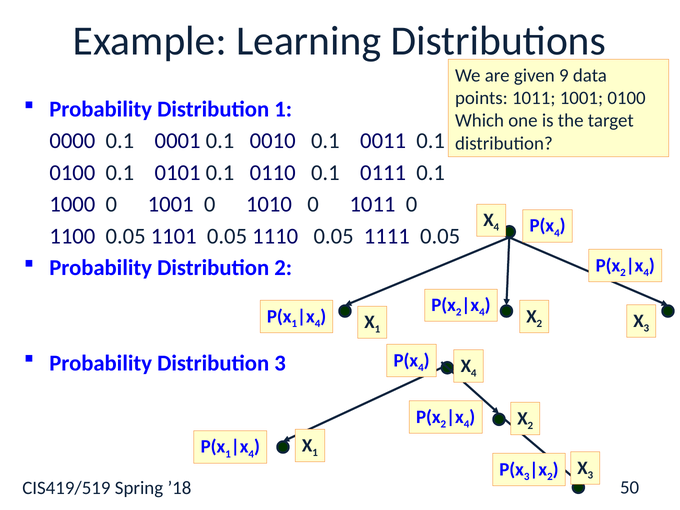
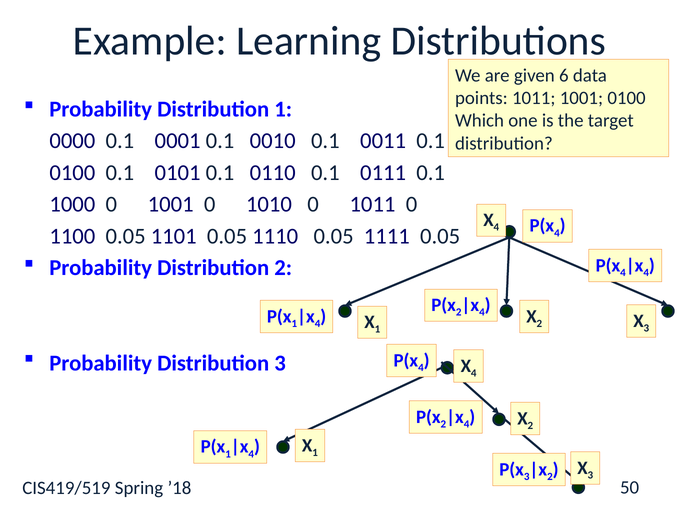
9: 9 -> 6 (564, 75)
2: 2 -> 4 (623, 273)
